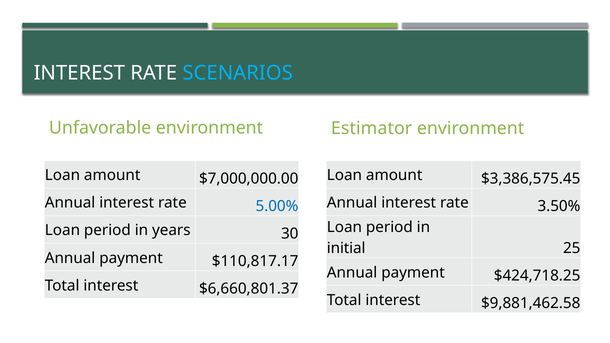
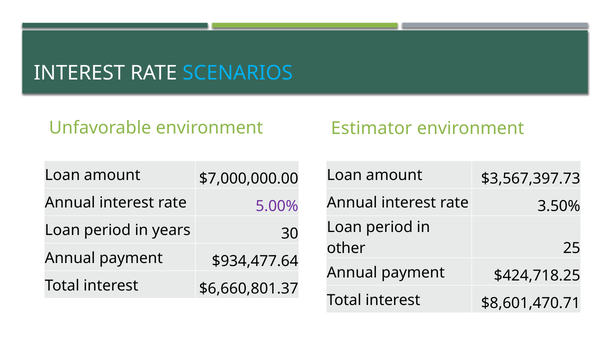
$3,386,575.45: $3,386,575.45 -> $3,567,397.73 (531, 179)
5.00% colour: blue -> purple (277, 206)
initial: initial -> other (346, 248)
$110,817.17: $110,817.17 -> $934,477.64 (255, 261)
$9,881,462.58: $9,881,462.58 -> $8,601,470.71 (531, 303)
